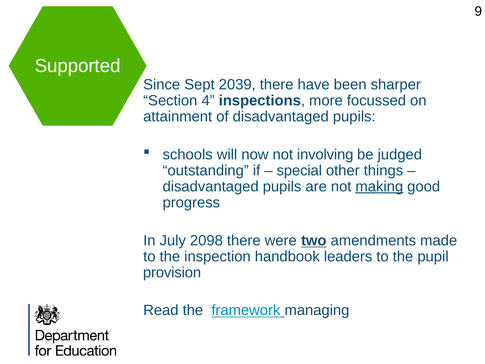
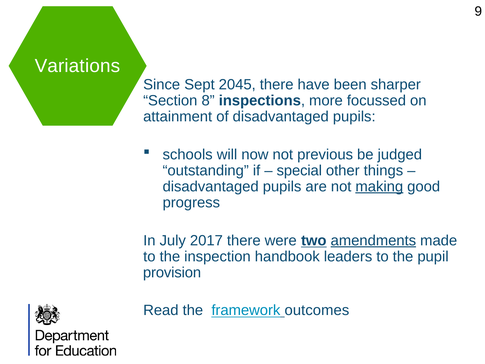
Supported: Supported -> Variations (77, 66)
2039: 2039 -> 2045 (237, 84)
4: 4 -> 8 (208, 100)
involving: involving -> previous (325, 154)
2098: 2098 -> 2017 (206, 240)
amendments underline: none -> present (373, 240)
managing: managing -> outcomes (317, 310)
